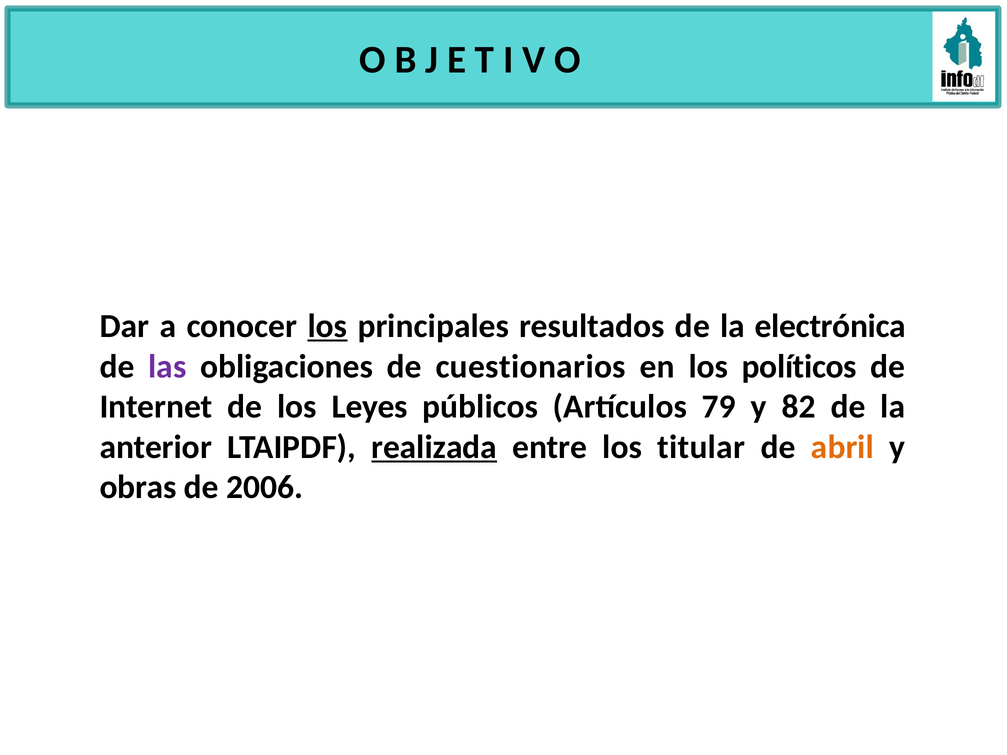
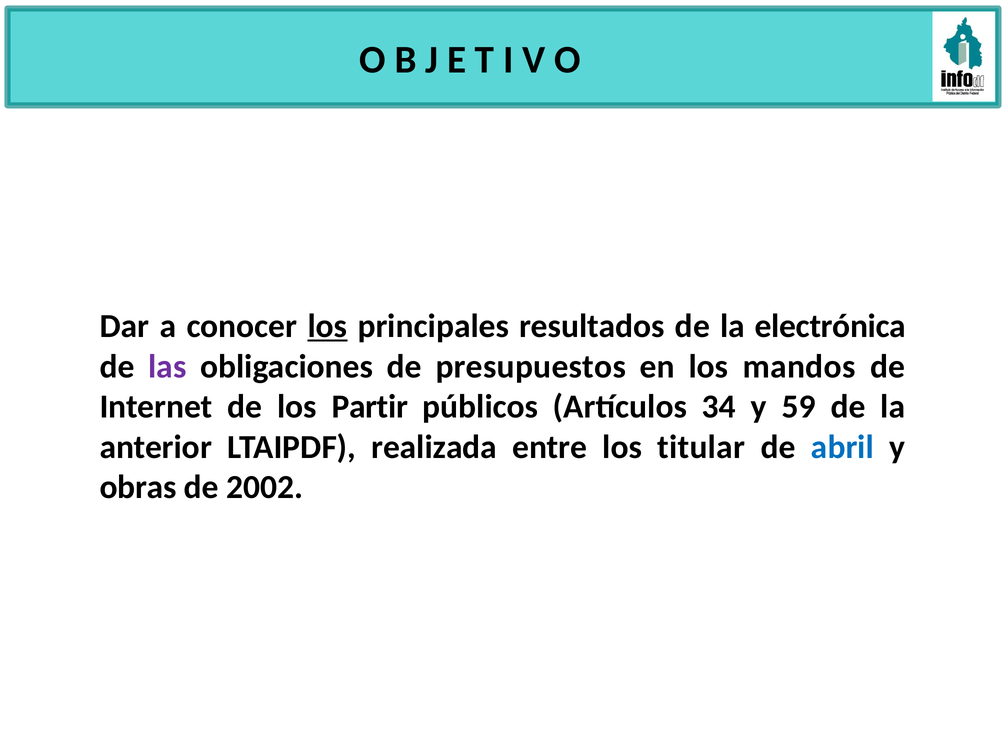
cuestionarios: cuestionarios -> presupuestos (531, 367)
políticos: políticos -> mandos (799, 367)
Leyes: Leyes -> Partir (370, 407)
79: 79 -> 34 (719, 407)
82: 82 -> 59 (799, 407)
realizada underline: present -> none (434, 447)
abril colour: orange -> blue (842, 447)
2006: 2006 -> 2002 (265, 488)
